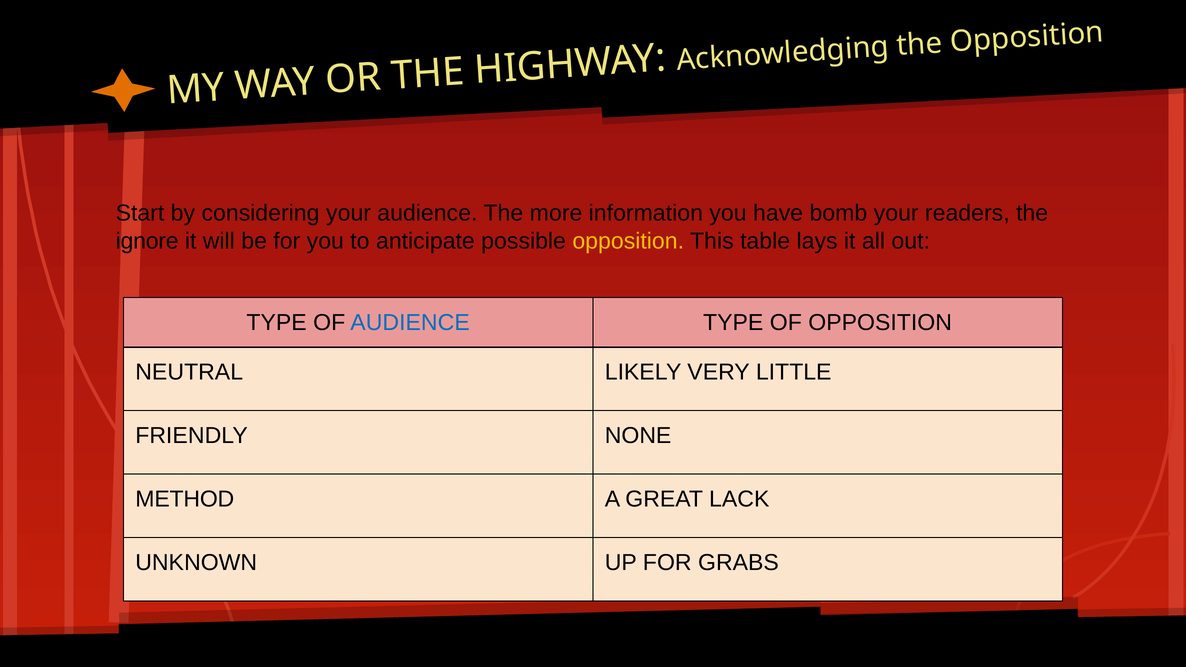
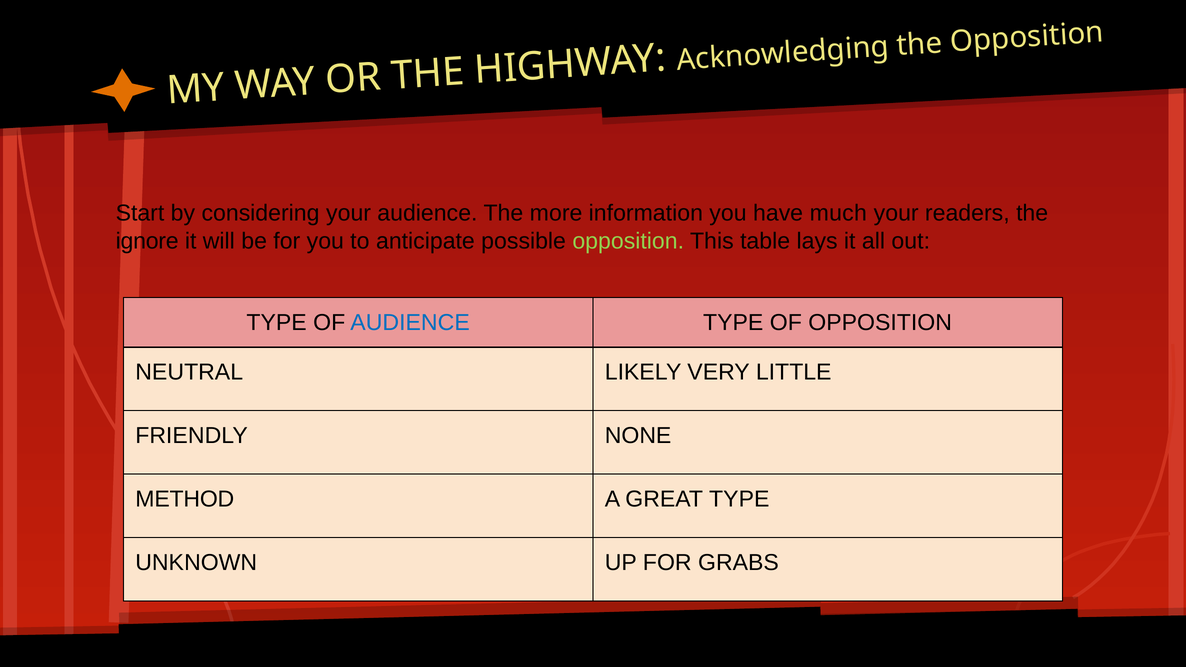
bomb: bomb -> much (838, 213)
opposition colour: yellow -> light green (628, 241)
GREAT LACK: LACK -> TYPE (739, 499)
